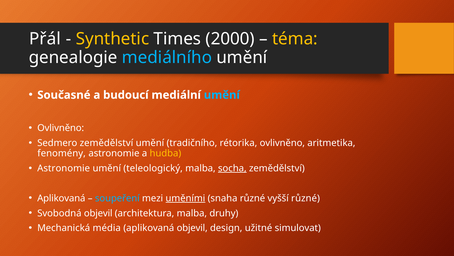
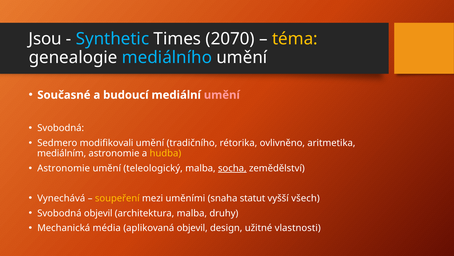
Přál: Přál -> Jsou (45, 39)
Synthetic colour: yellow -> light blue (112, 39)
2000: 2000 -> 2070 (230, 39)
umění colour: light blue -> pink (222, 95)
Ovlivněno: Ovlivněno -> Svobodná (61, 128)
Sedmero zemědělství: zemědělství -> modifikovali (107, 143)
fenomény: fenomény -> mediálním (62, 153)
Aplikovaná: Aplikovaná -> Vynechává (61, 198)
soupeření colour: light blue -> yellow (117, 198)
uměními underline: present -> none (185, 198)
snaha různé: různé -> statut (253, 198)
vyšší různé: různé -> všech (306, 198)
simulovat: simulovat -> vlastnosti (298, 228)
